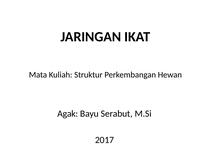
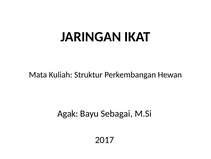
Serabut: Serabut -> Sebagai (117, 113)
